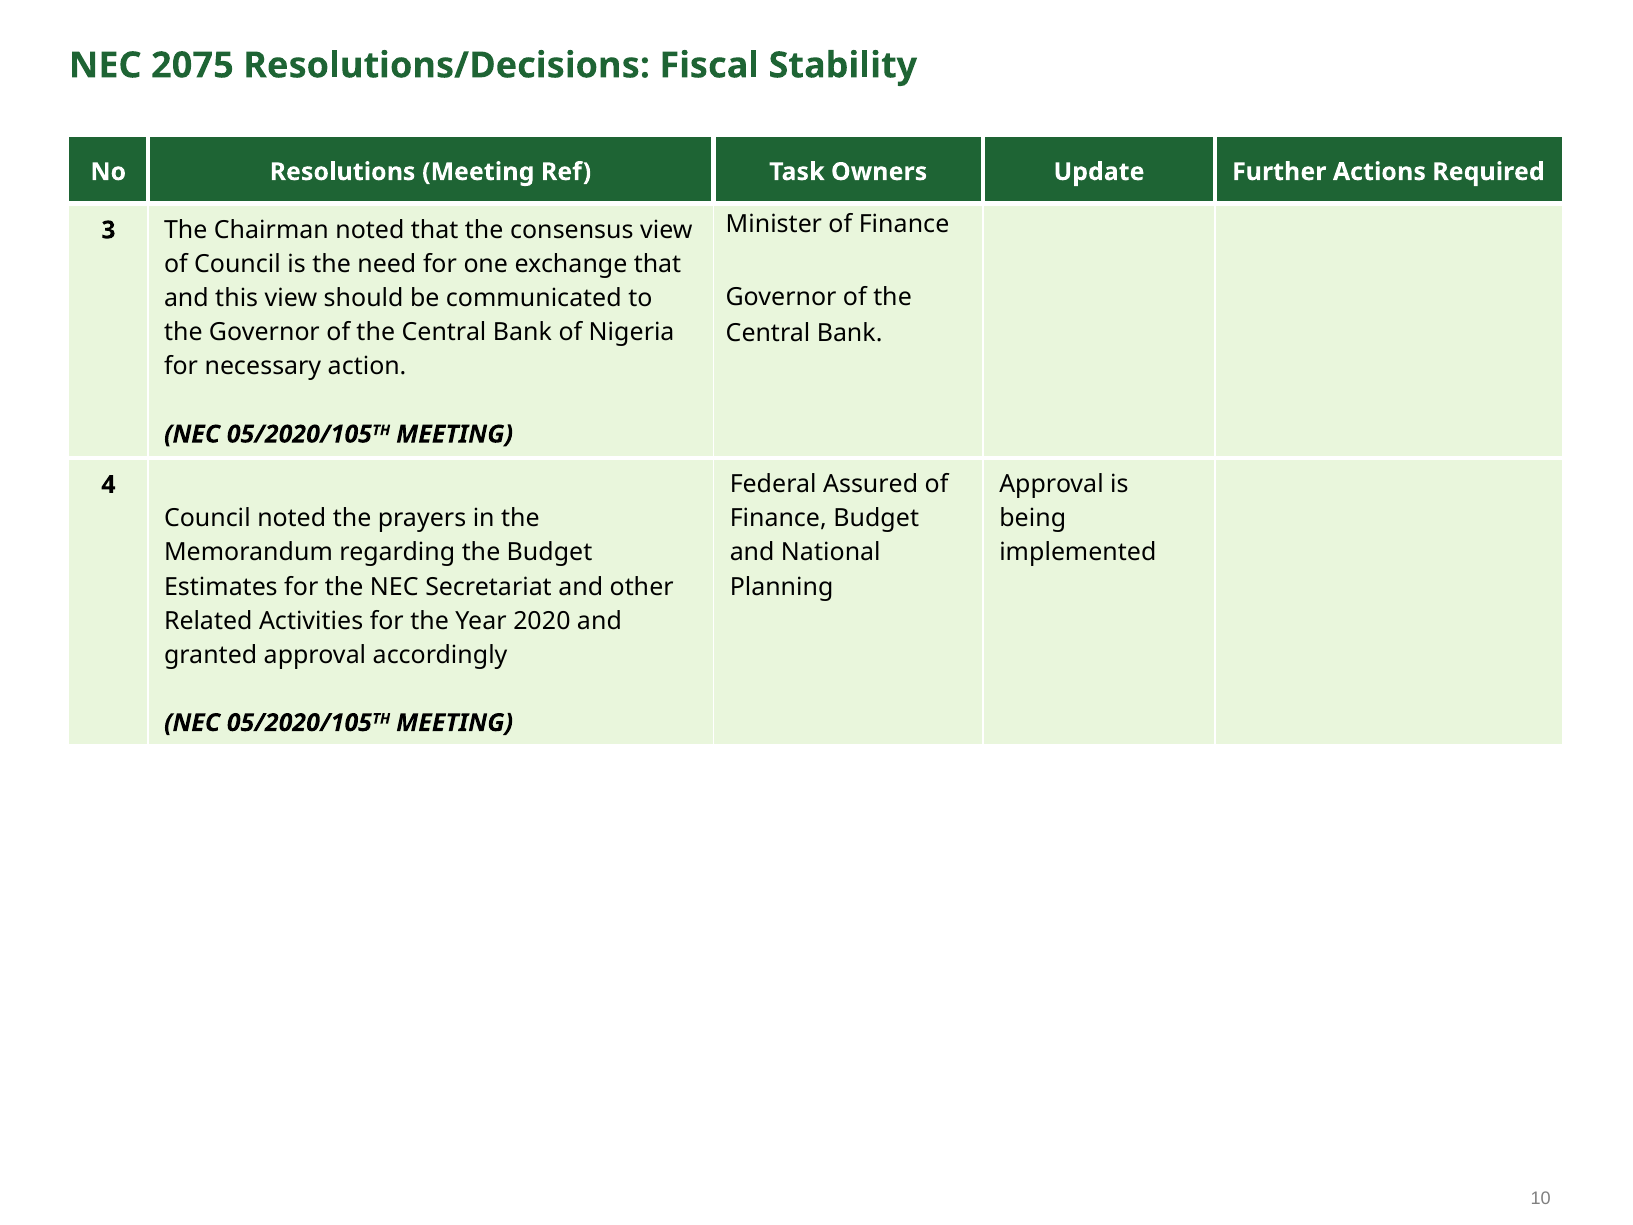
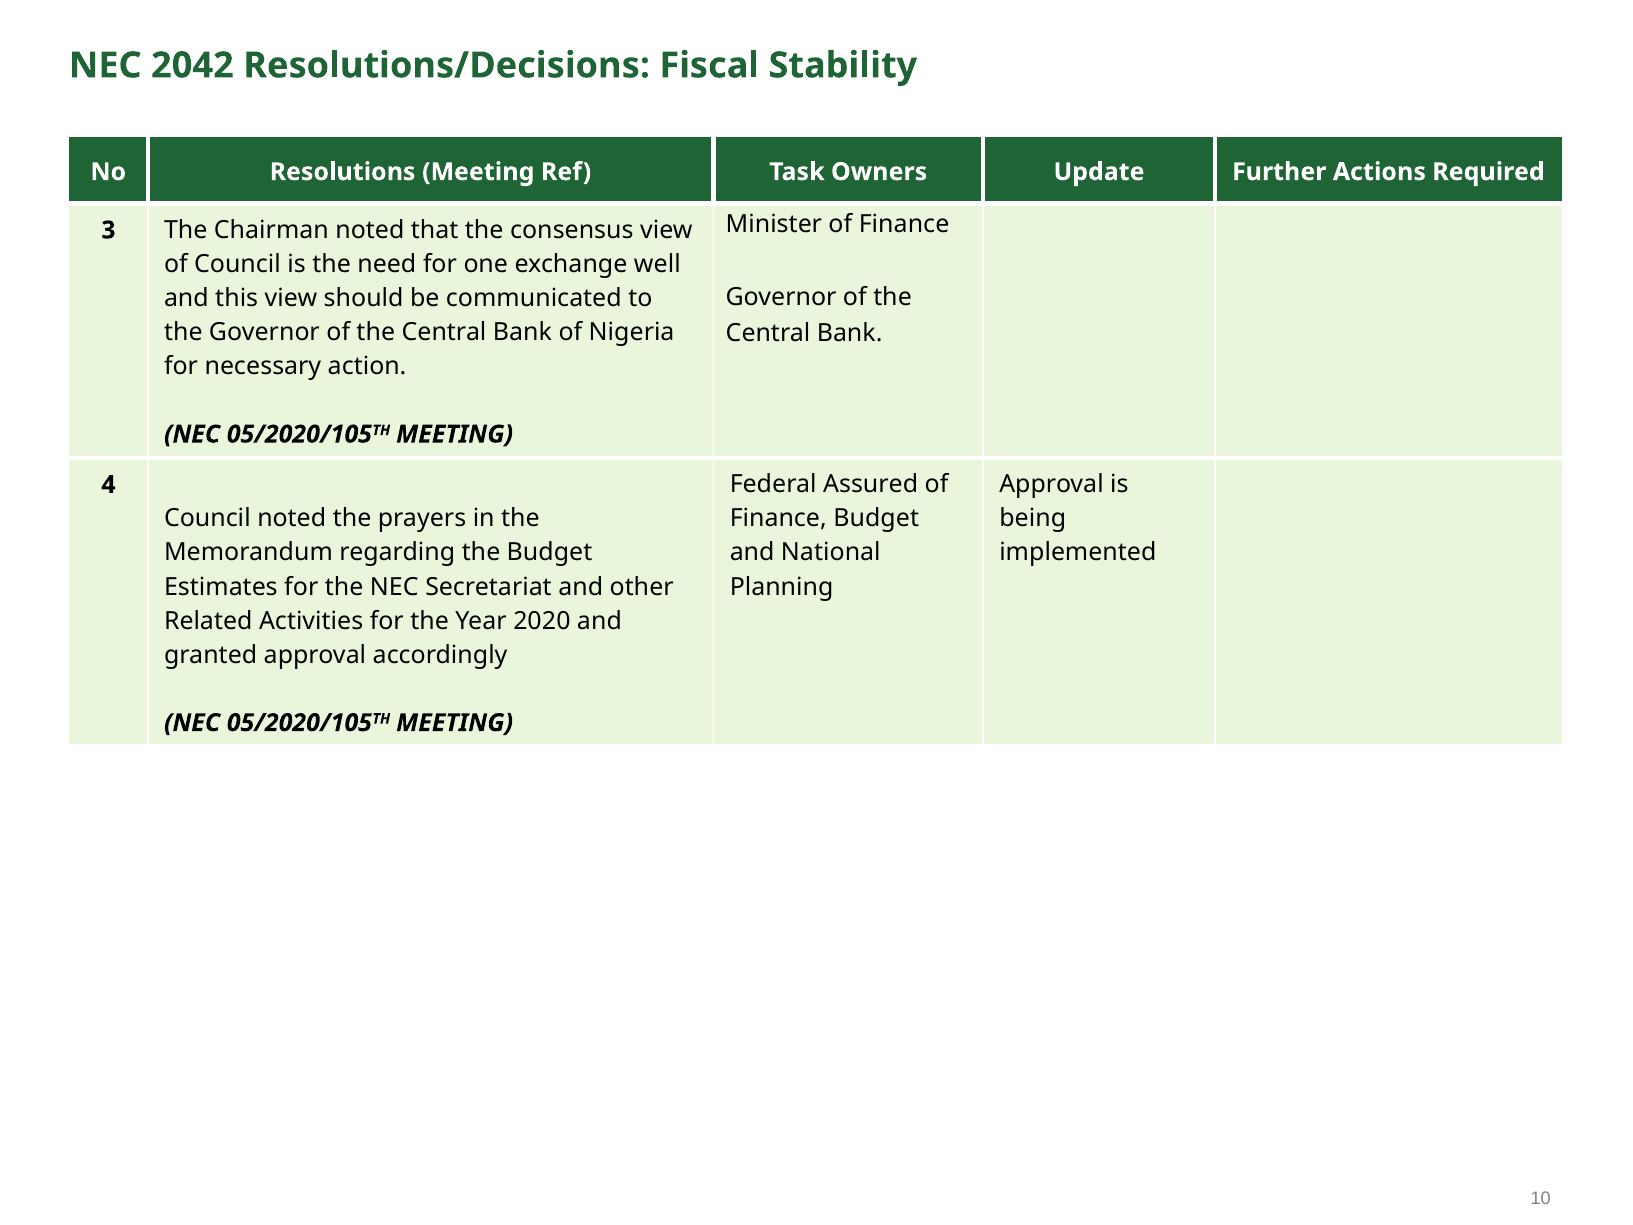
2075: 2075 -> 2042 (192, 65)
exchange that: that -> well (657, 264)
